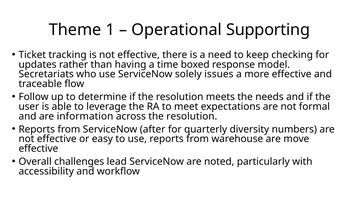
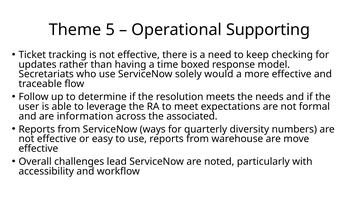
1: 1 -> 5 (110, 30)
issues: issues -> would (219, 74)
across the resolution: resolution -> associated (192, 116)
after: after -> ways (153, 129)
